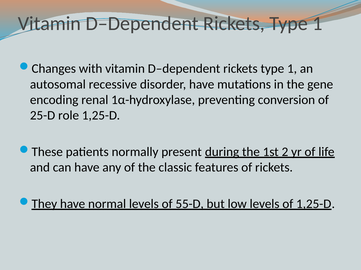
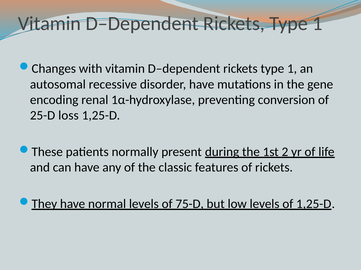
role: role -> loss (69, 116)
55-D: 55-D -> 75-D (190, 204)
